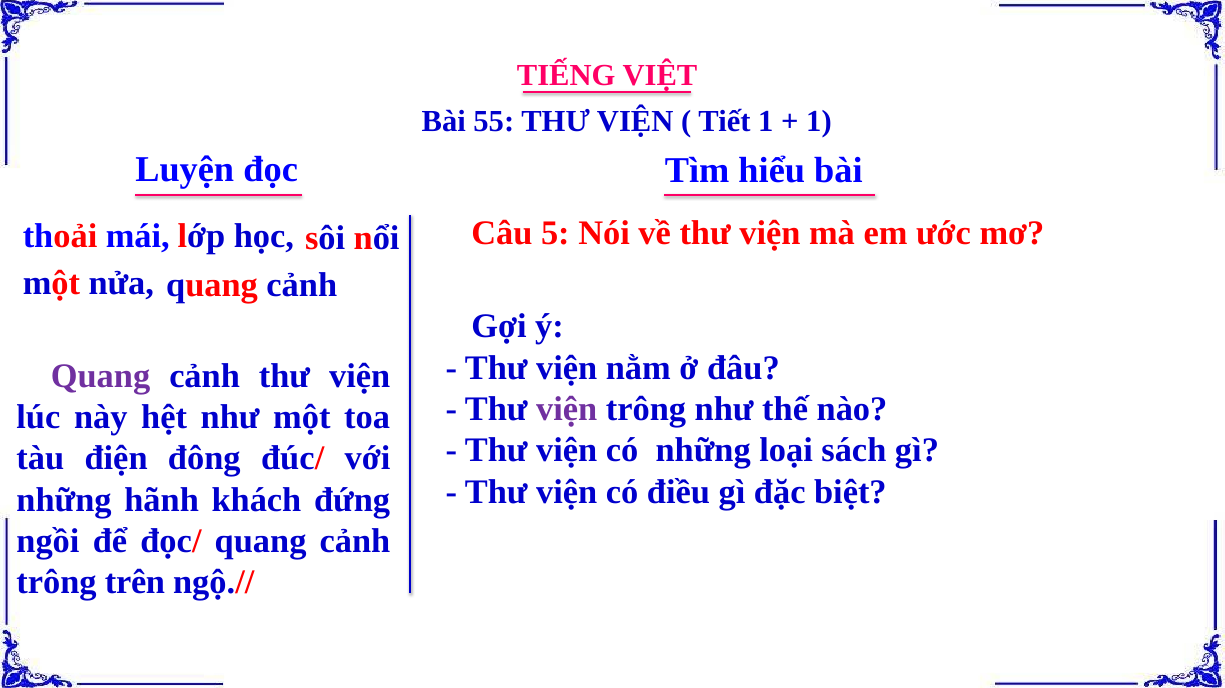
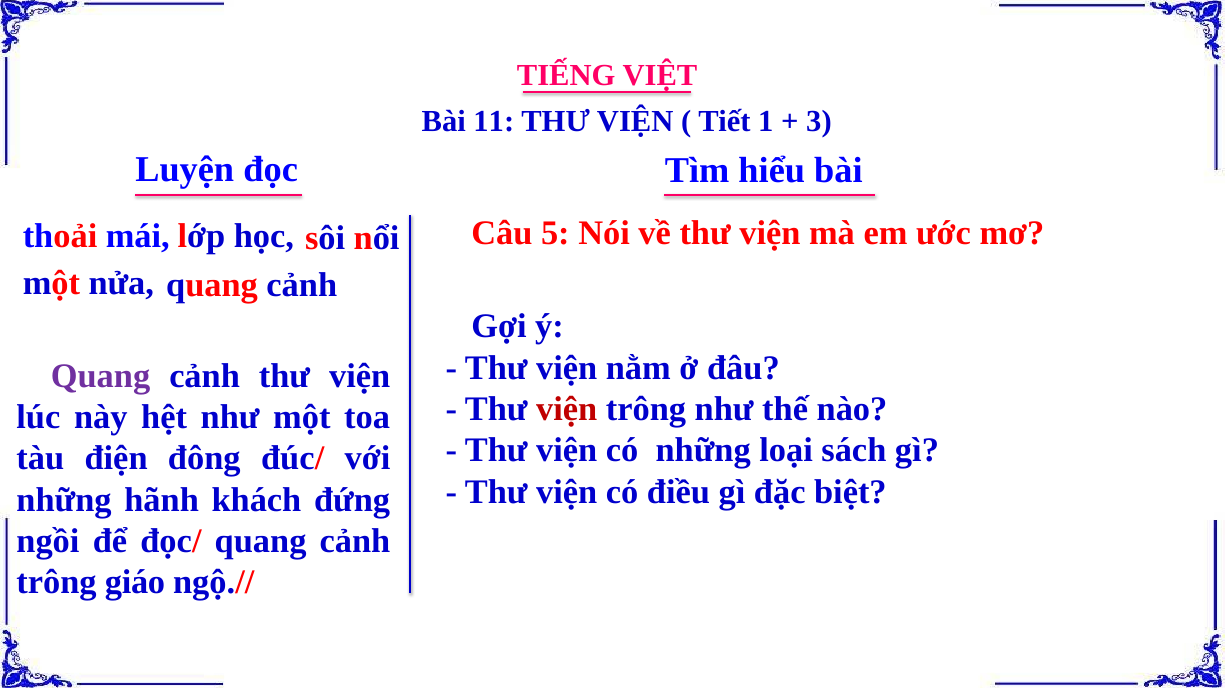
55: 55 -> 11 (494, 121)
1: 1 -> 3 (819, 121)
viện colour: purple -> red (567, 409)
trên: trên -> giáo (135, 582)
